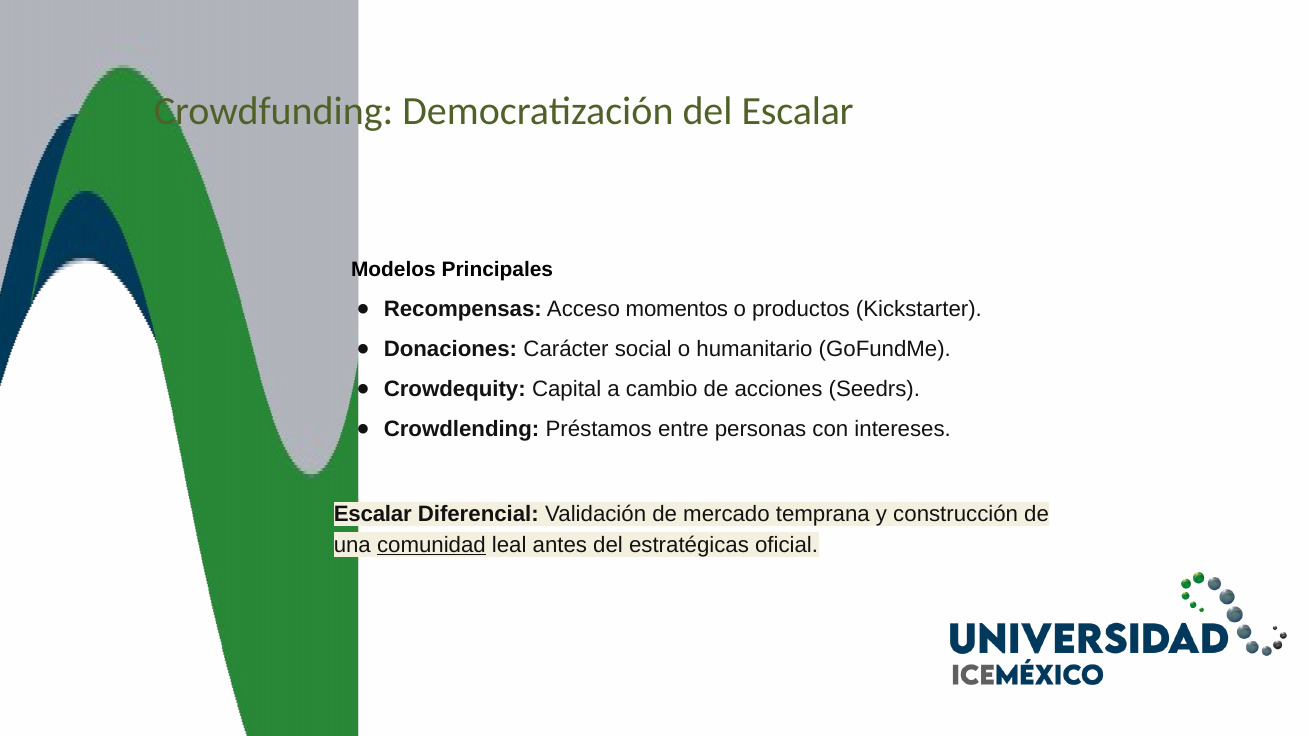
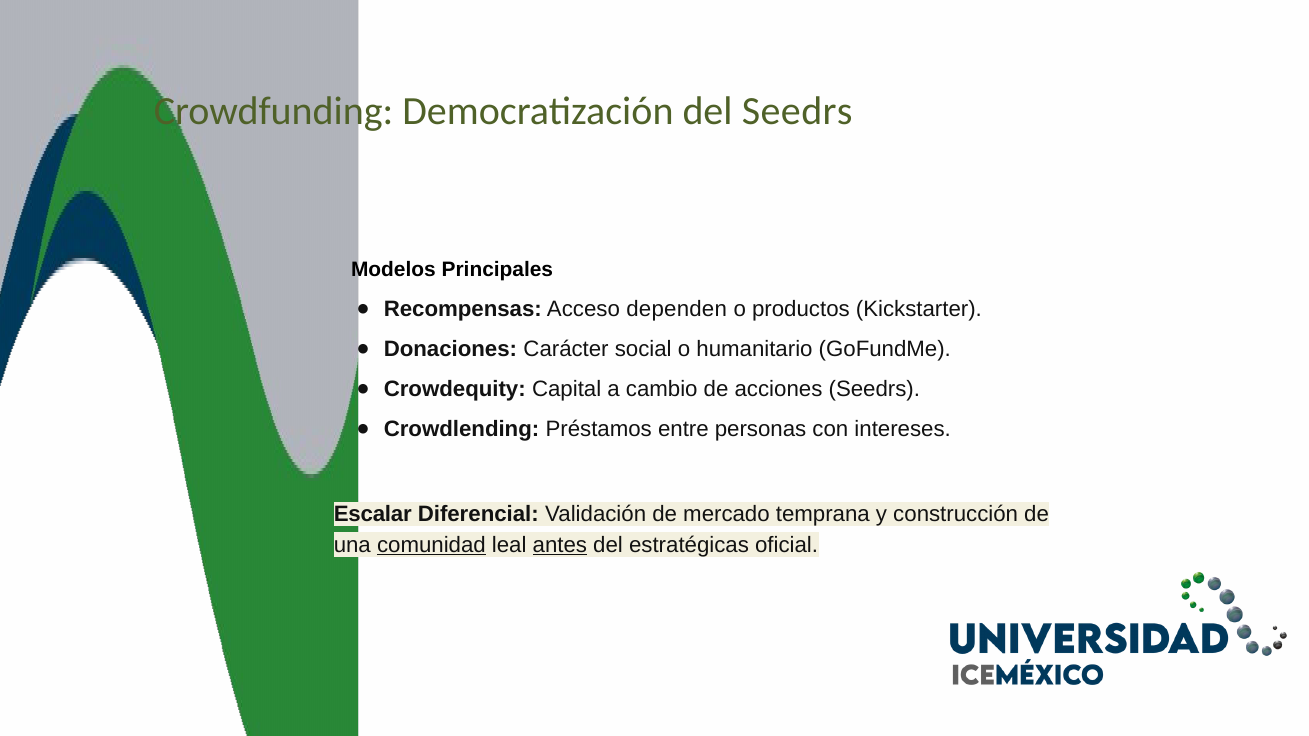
del Escalar: Escalar -> Seedrs (797, 111)
momentos: momentos -> dependen (677, 309)
antes underline: none -> present (560, 545)
